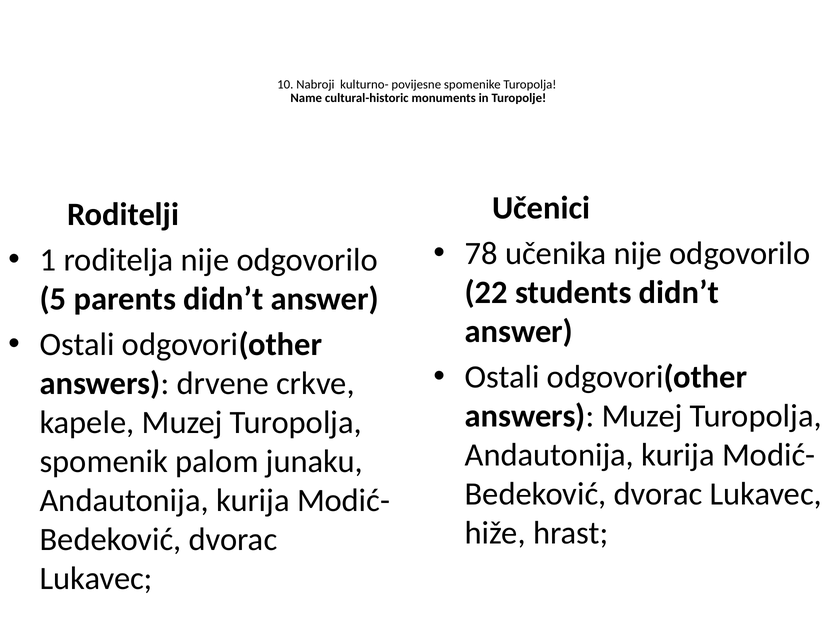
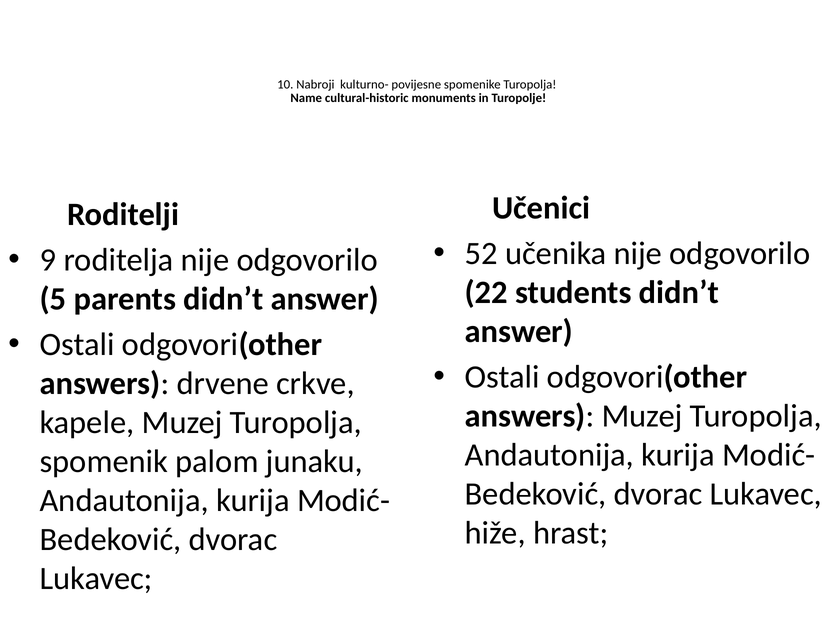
78: 78 -> 52 (481, 254)
1: 1 -> 9 (48, 260)
